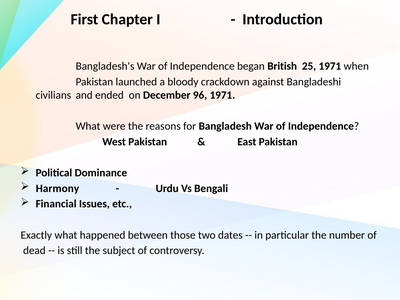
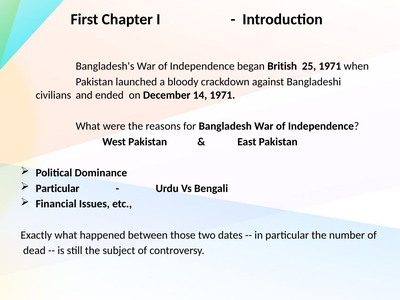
96: 96 -> 14 (200, 95)
Harmony: Harmony -> Particular (58, 188)
